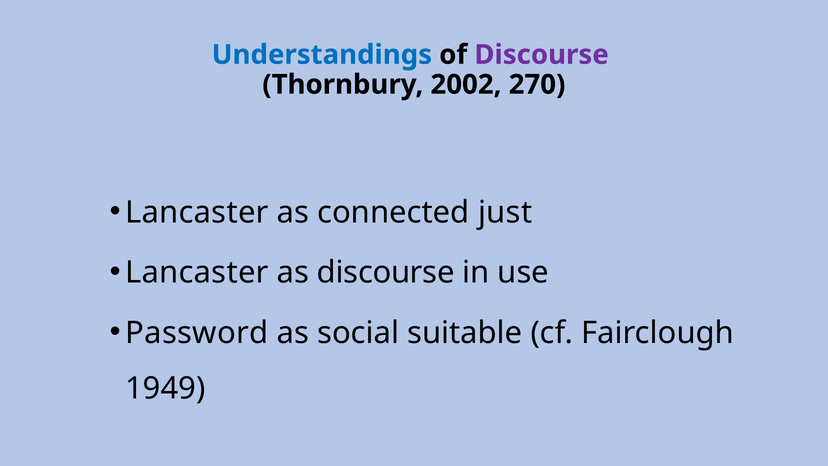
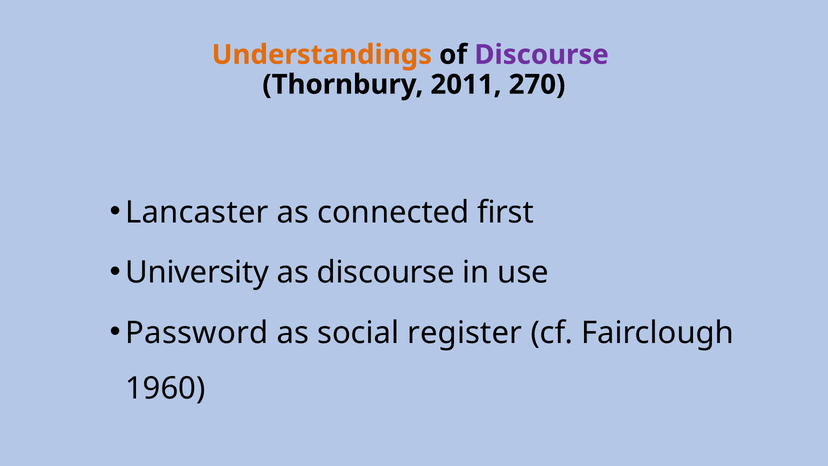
Understandings colour: blue -> orange (322, 55)
2002: 2002 -> 2011 (466, 85)
just: just -> first (506, 212)
Lancaster: Lancaster -> University (197, 272)
suitable: suitable -> register (465, 333)
1949: 1949 -> 1960 (165, 388)
